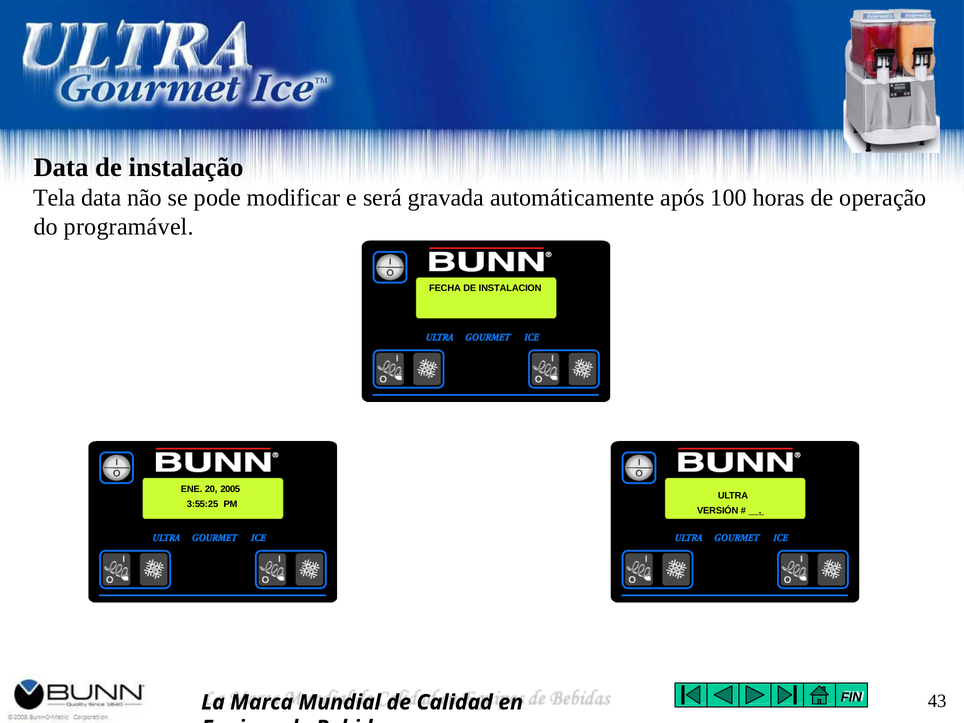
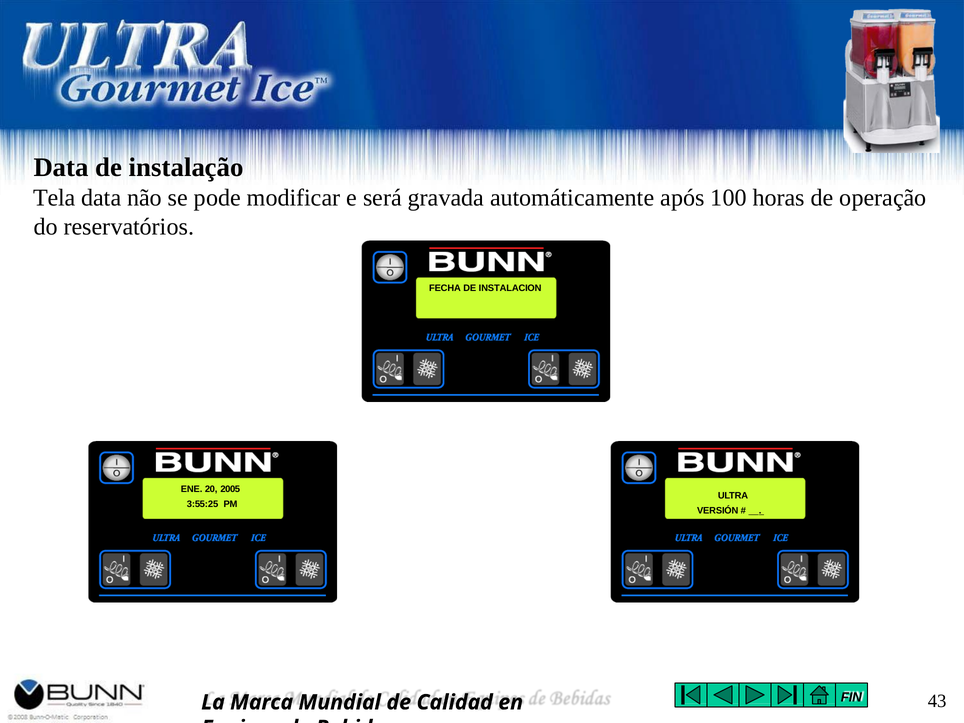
programável: programável -> reservatórios (129, 227)
